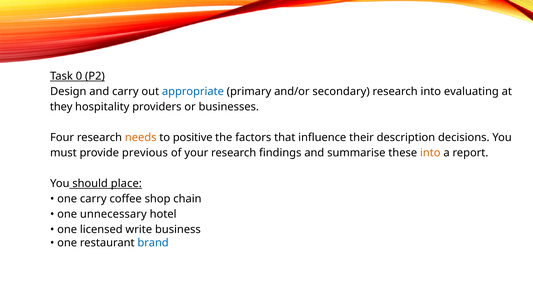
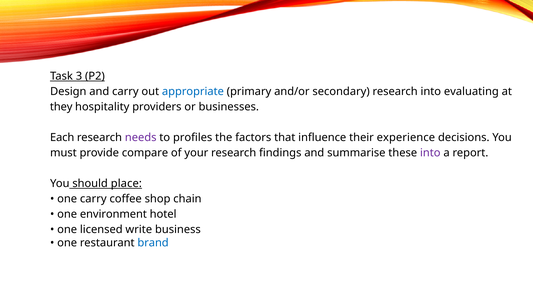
0: 0 -> 3 (79, 76)
Four: Four -> Each (62, 137)
needs colour: orange -> purple (141, 137)
positive: positive -> profiles (193, 137)
description: description -> experience (406, 137)
previous: previous -> compare (145, 153)
into colour: orange -> purple (430, 153)
unnecessary: unnecessary -> environment (113, 214)
